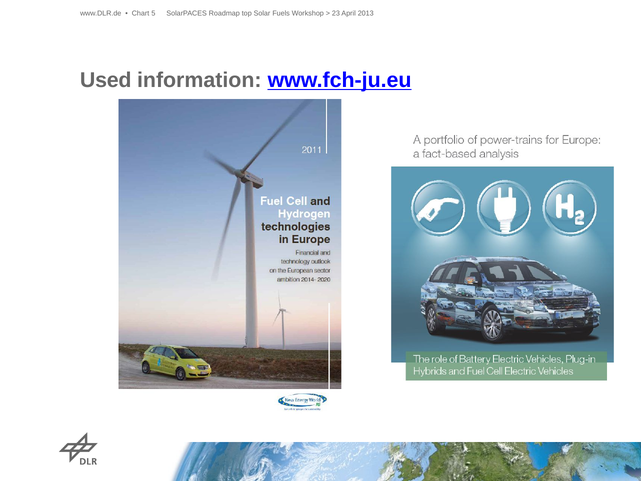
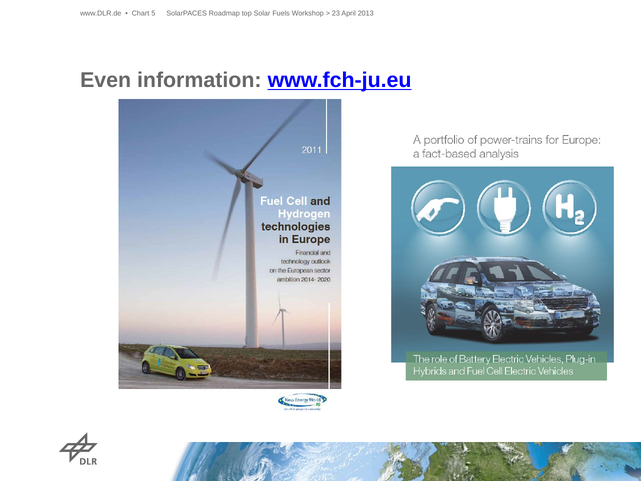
Used: Used -> Even (106, 80)
